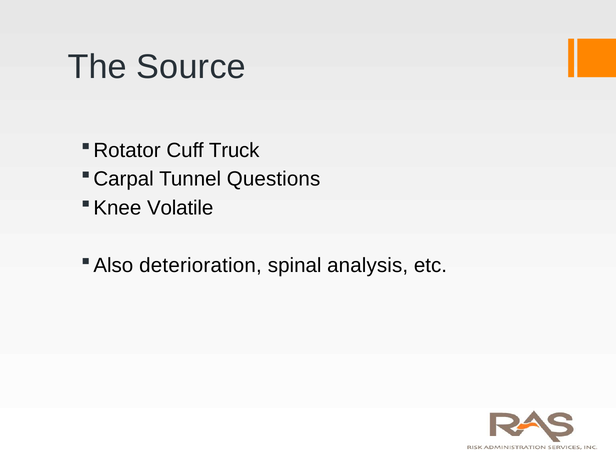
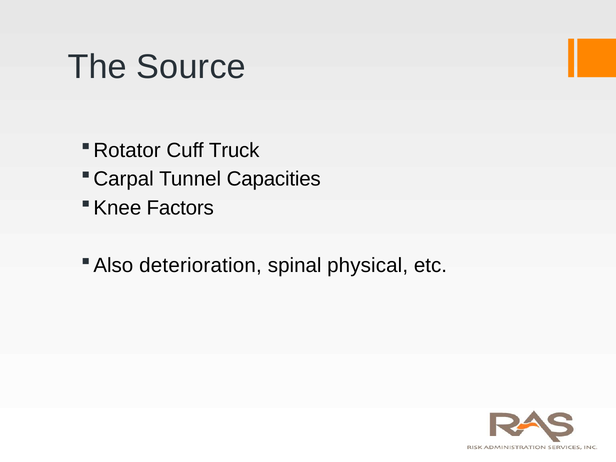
Questions: Questions -> Capacities (274, 179)
Volatile: Volatile -> Factors (180, 208)
analysis: analysis -> physical (368, 265)
